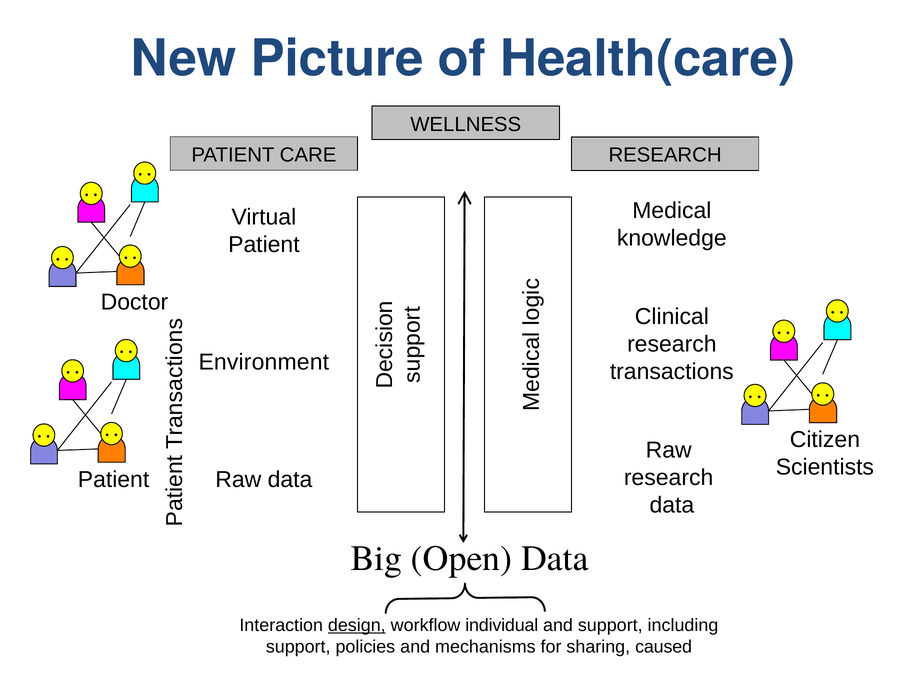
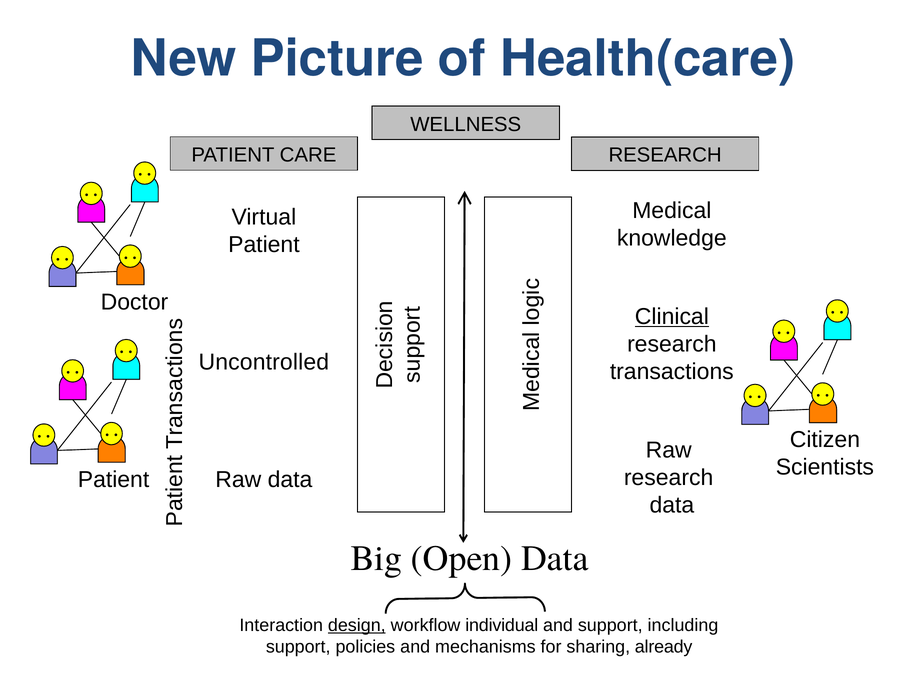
Clinical underline: none -> present (672, 317)
Environment: Environment -> Uncontrolled (264, 362)
caused: caused -> already (664, 647)
